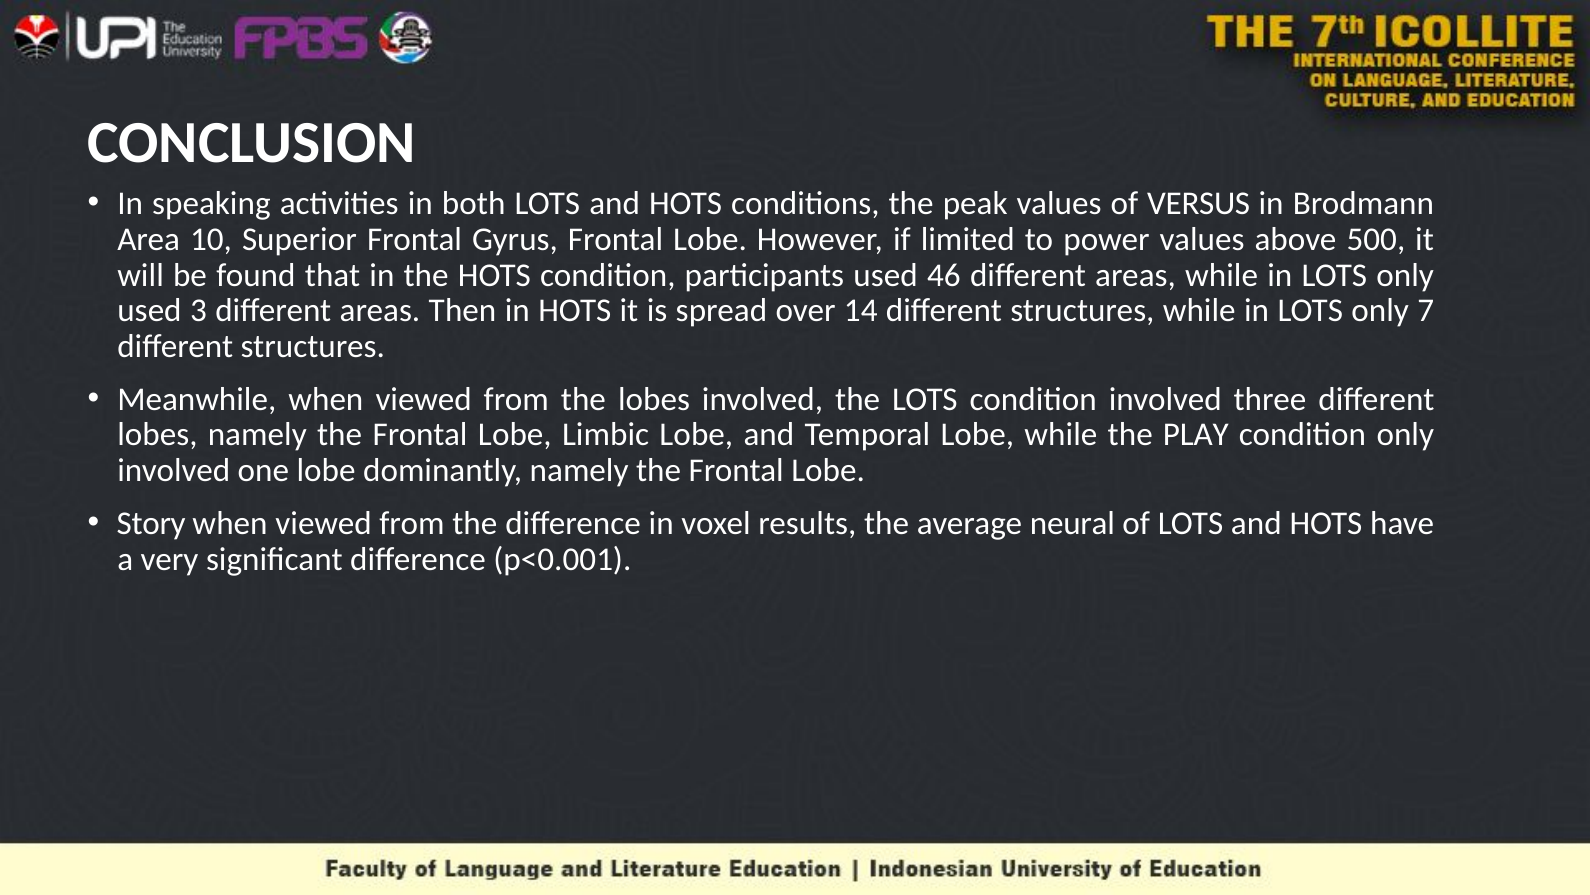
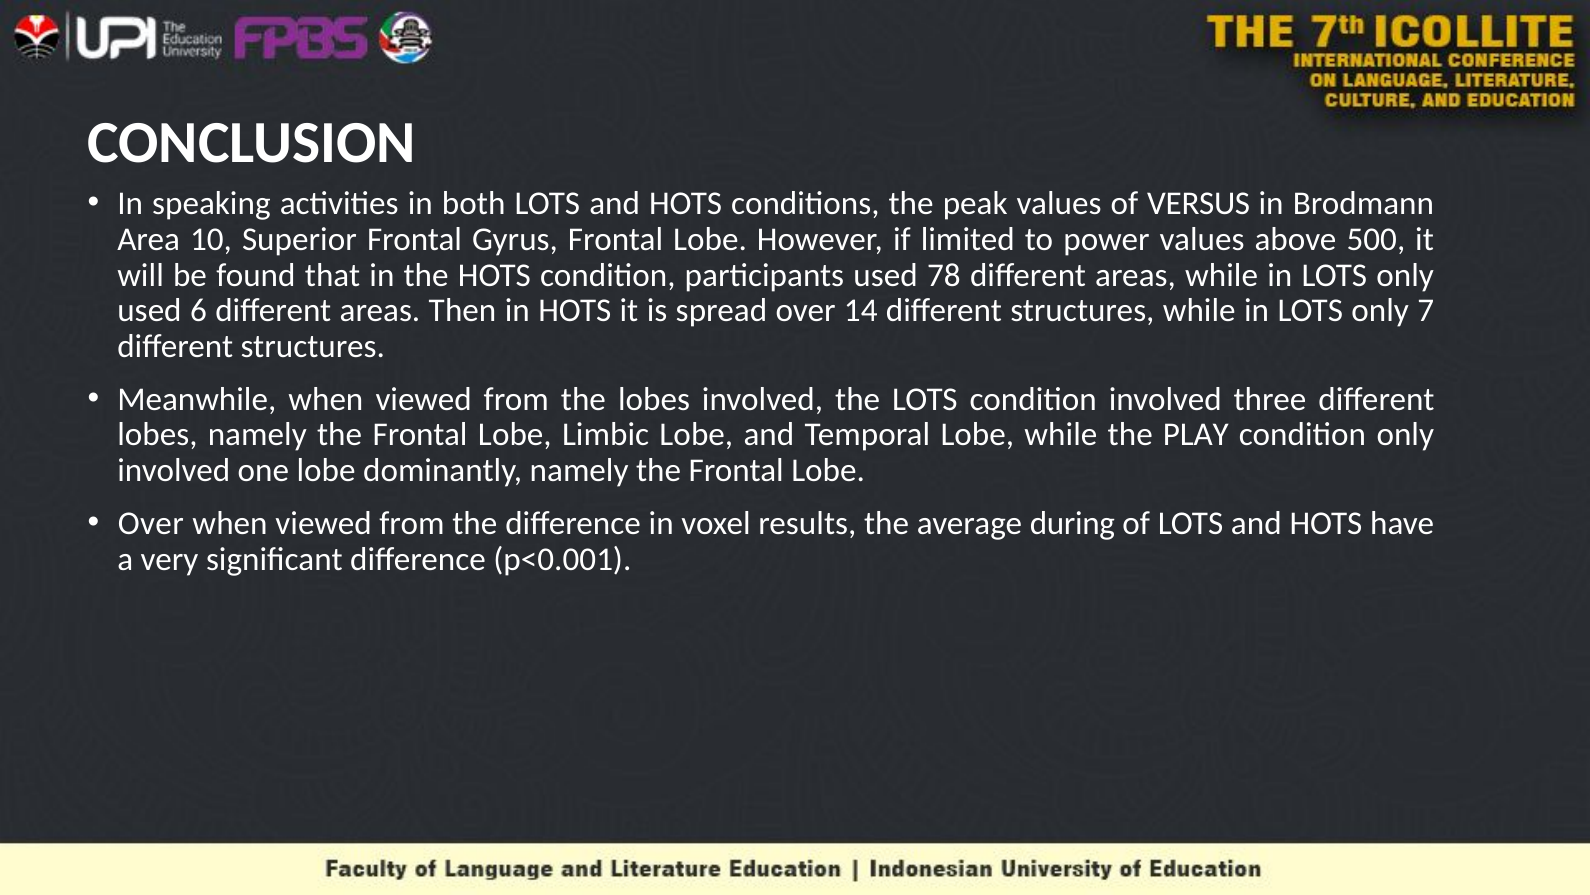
46: 46 -> 78 (944, 275)
3: 3 -> 6 (198, 311)
Story: Story -> Over (151, 523)
neural: neural -> during (1072, 523)
